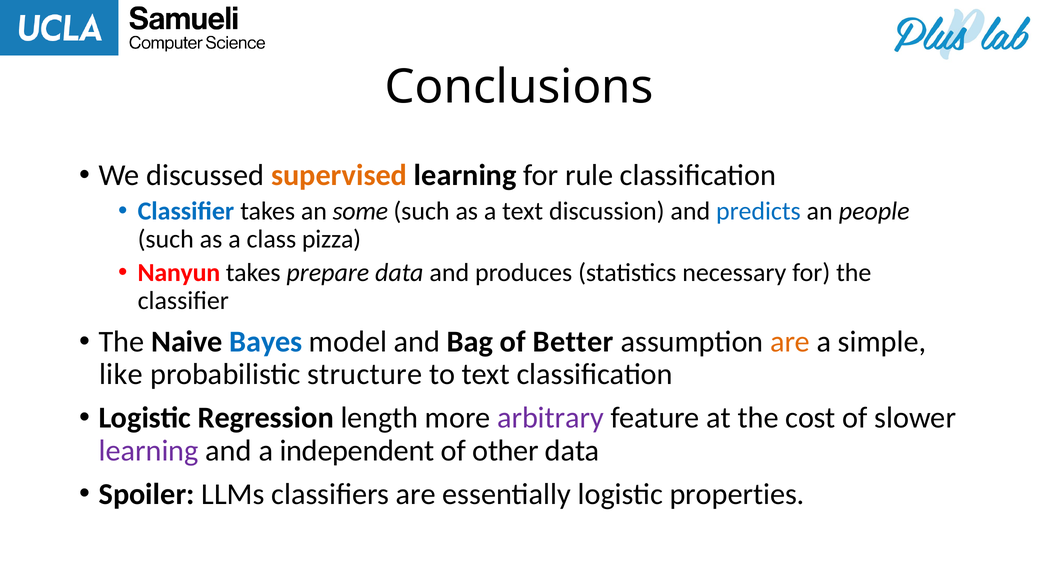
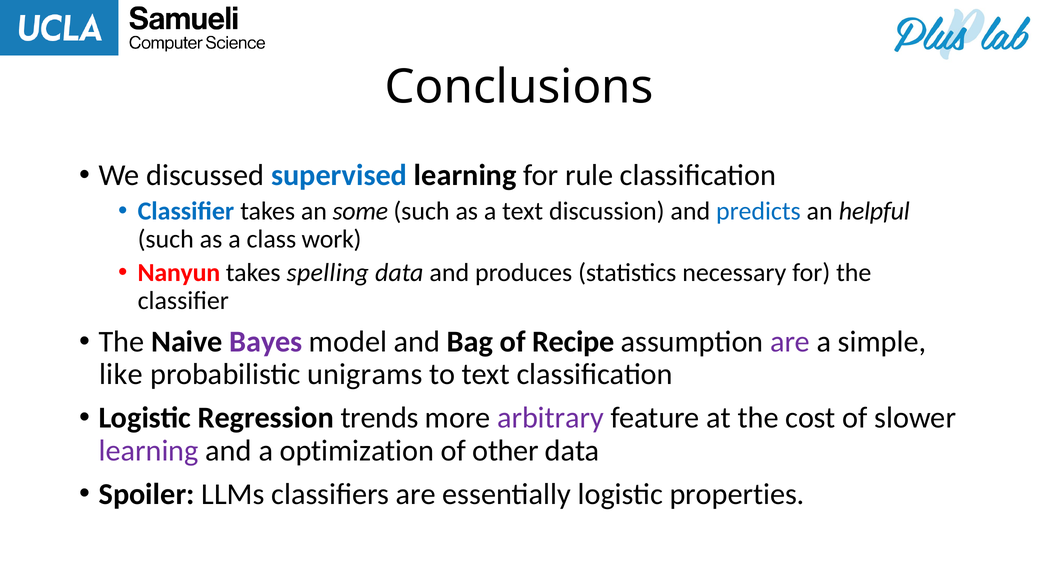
supervised colour: orange -> blue (339, 176)
people: people -> helpful (874, 211)
pizza: pizza -> work (332, 239)
prepare: prepare -> spelling (328, 273)
Bayes colour: blue -> purple (266, 342)
Better: Better -> Recipe (573, 342)
are colour: orange -> purple (790, 342)
structure: structure -> unigrams (365, 375)
length: length -> trends (380, 418)
independent: independent -> optimization (357, 451)
